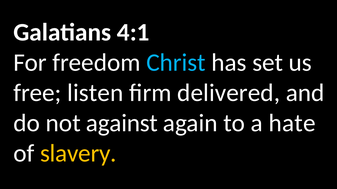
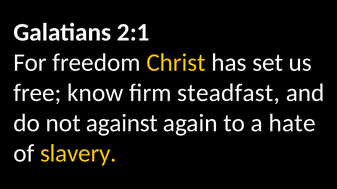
4:1: 4:1 -> 2:1 (133, 32)
Christ colour: light blue -> yellow (176, 63)
listen: listen -> know (95, 93)
delivered: delivered -> steadfast (229, 93)
